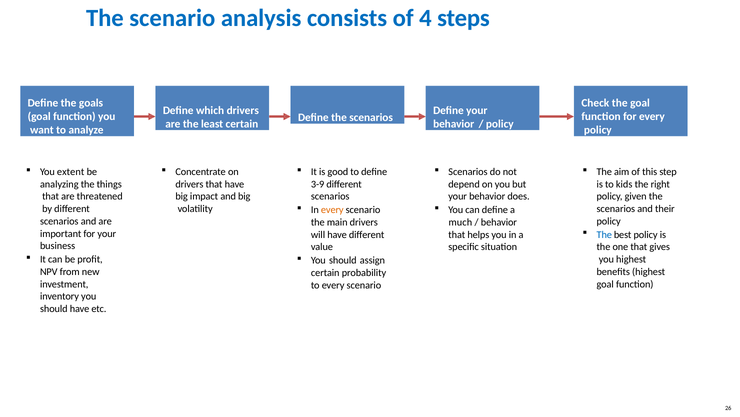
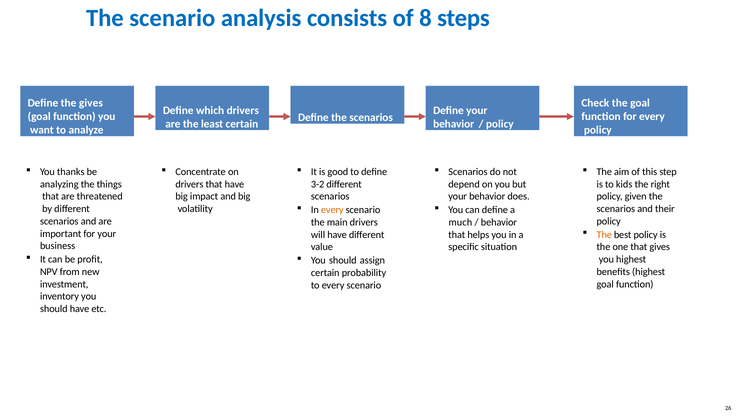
4: 4 -> 8 (425, 18)
the goals: goals -> gives (91, 103)
extent: extent -> thanks (71, 171)
3-9: 3-9 -> 3-2 (318, 184)
The colour: blue -> orange (604, 234)
